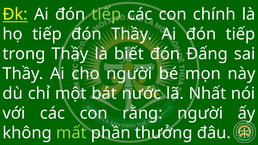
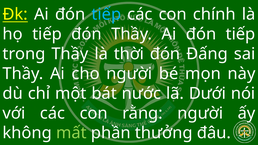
tiếp colour: light green -> light blue (106, 14)
biết: biết -> thời (129, 54)
Nhất: Nhất -> Dưới (207, 93)
